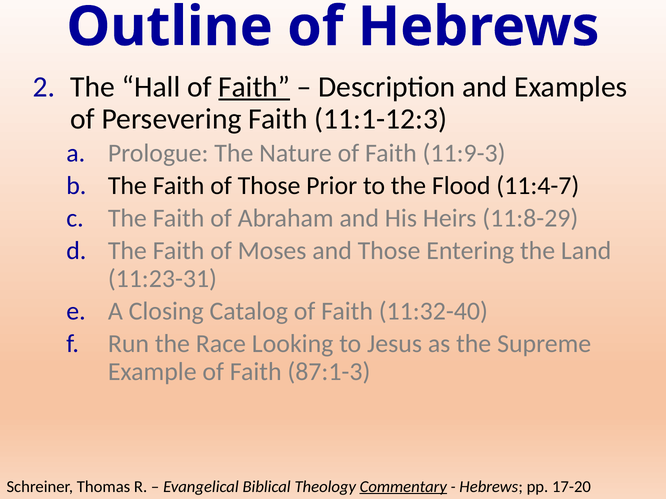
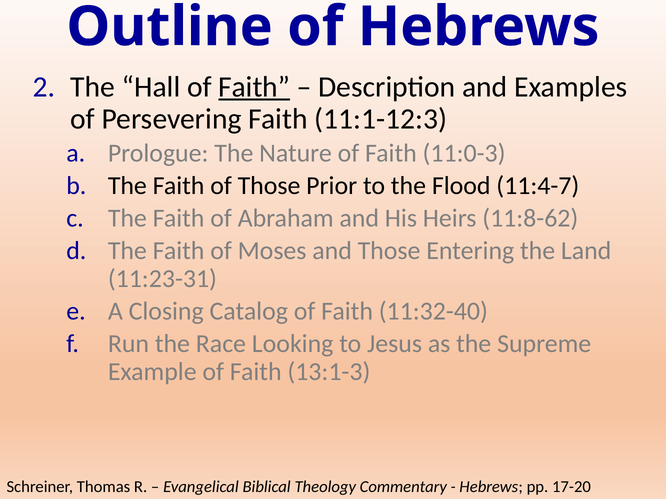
11:9-3: 11:9-3 -> 11:0-3 (464, 153)
11:8-29: 11:8-29 -> 11:8-62 (530, 219)
87:1-3: 87:1-3 -> 13:1-3 (329, 372)
Commentary underline: present -> none (403, 487)
